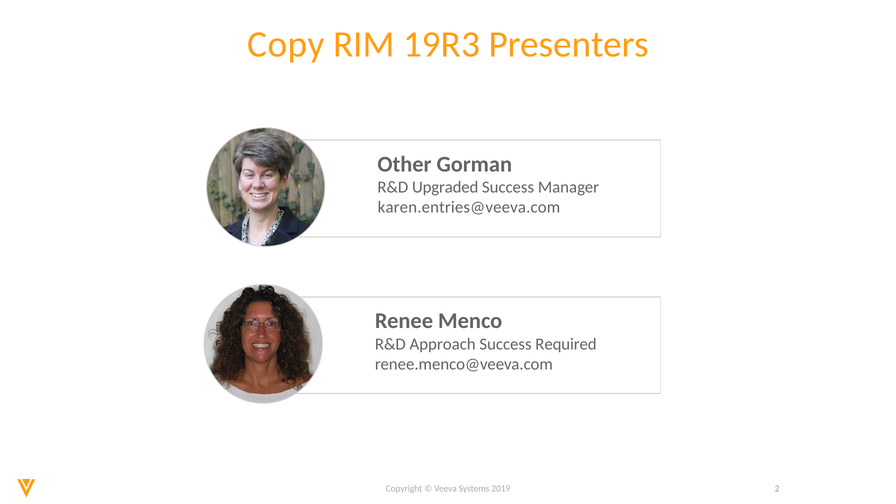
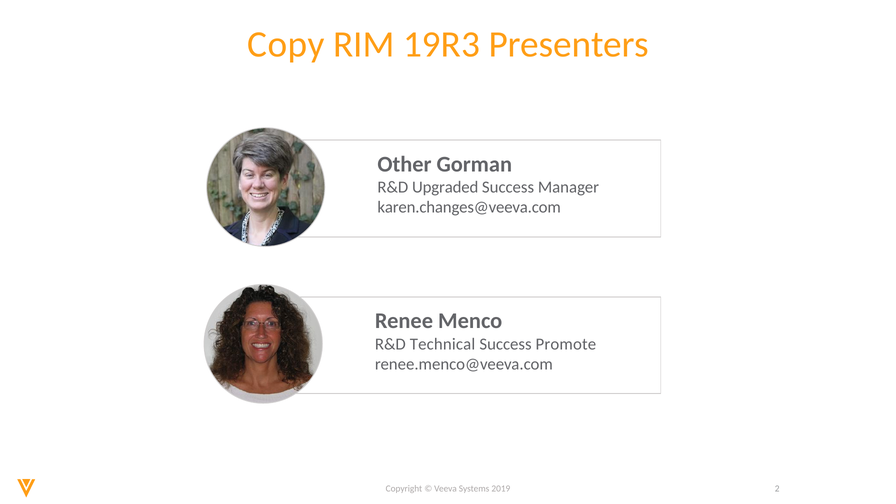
karen.entries@veeva.com: karen.entries@veeva.com -> karen.changes@veeva.com (469, 207)
Approach: Approach -> Technical (443, 344)
Required: Required -> Promote (566, 344)
